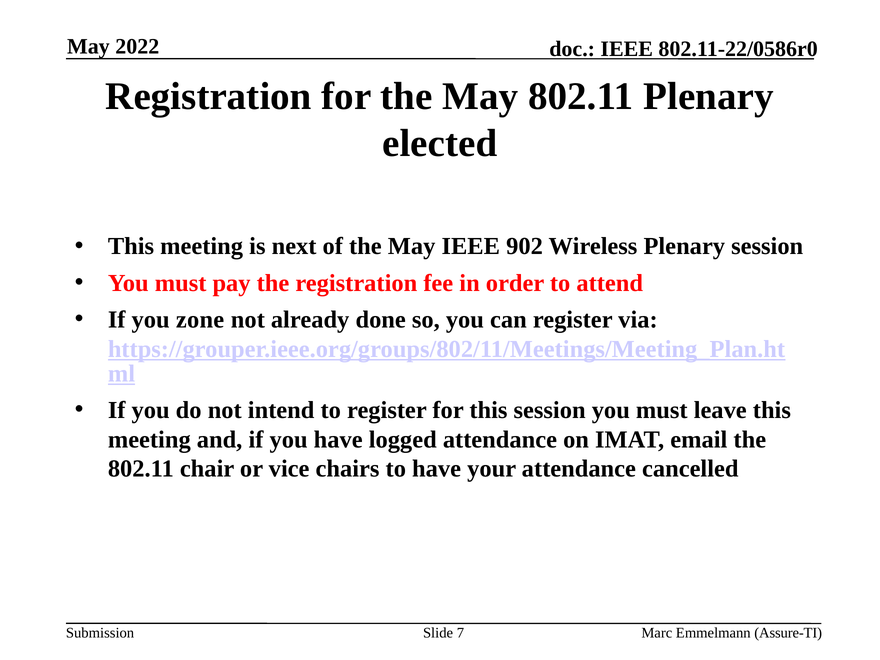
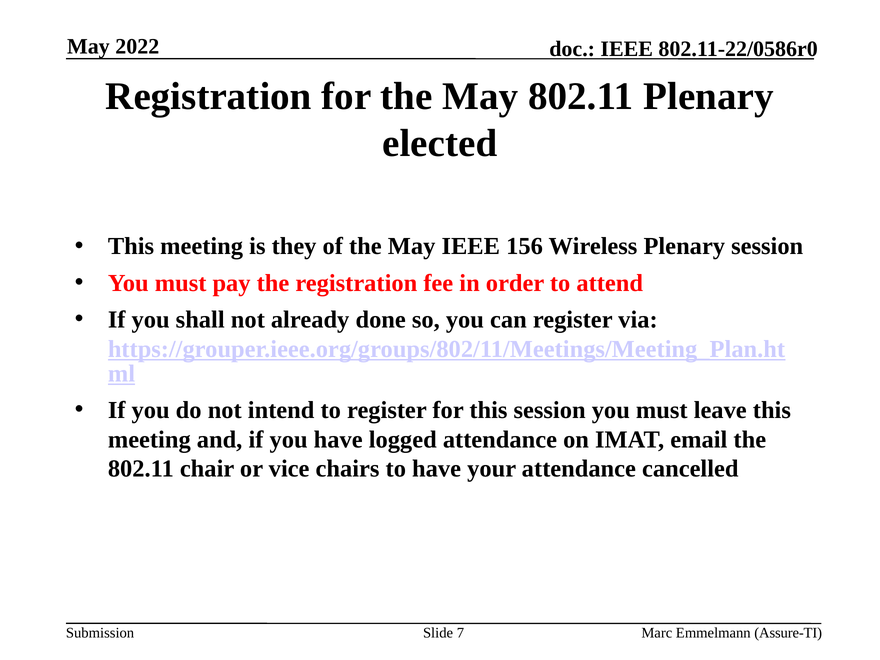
next: next -> they (294, 246)
902: 902 -> 156 (525, 246)
zone: zone -> shall (200, 320)
